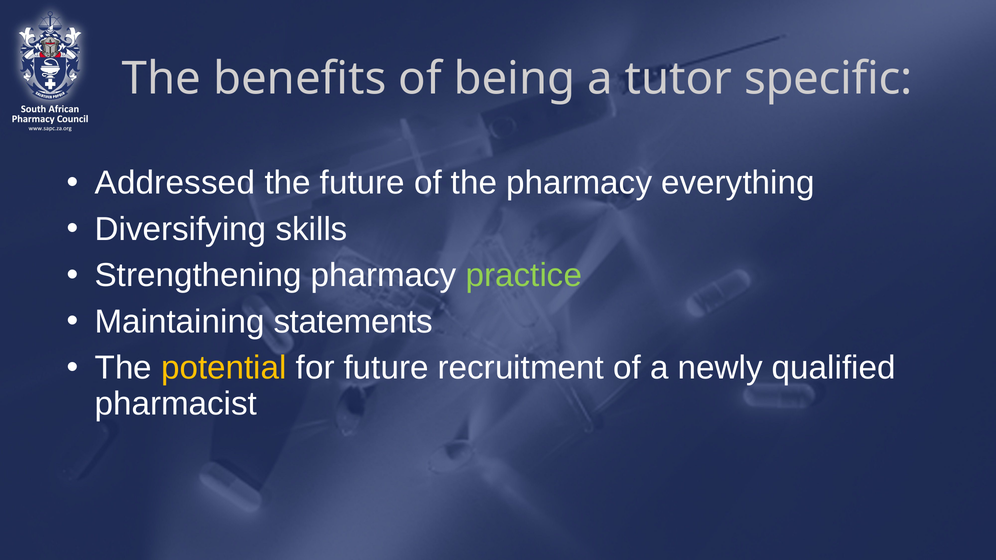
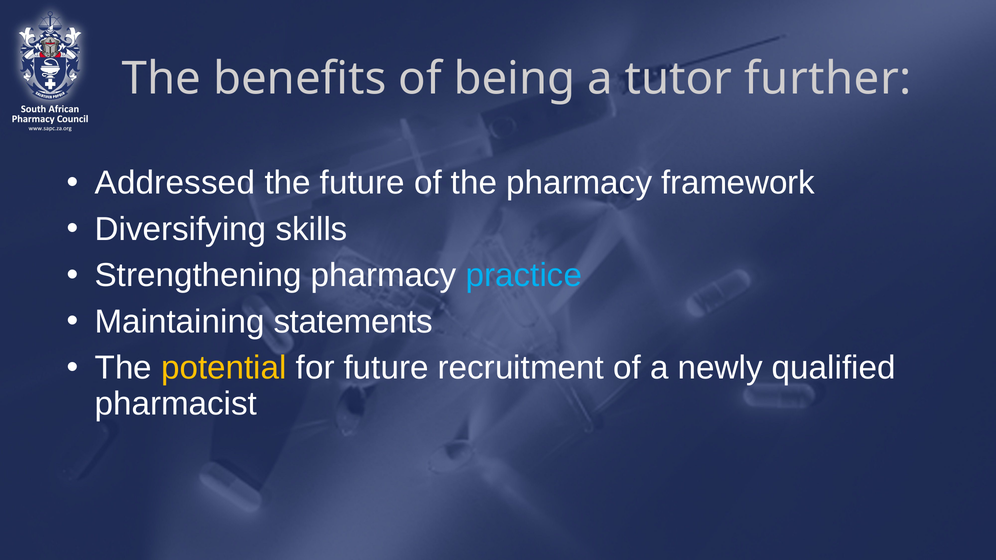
specific: specific -> further (828, 79)
everything: everything -> framework (738, 183)
practice colour: light green -> light blue (524, 275)
